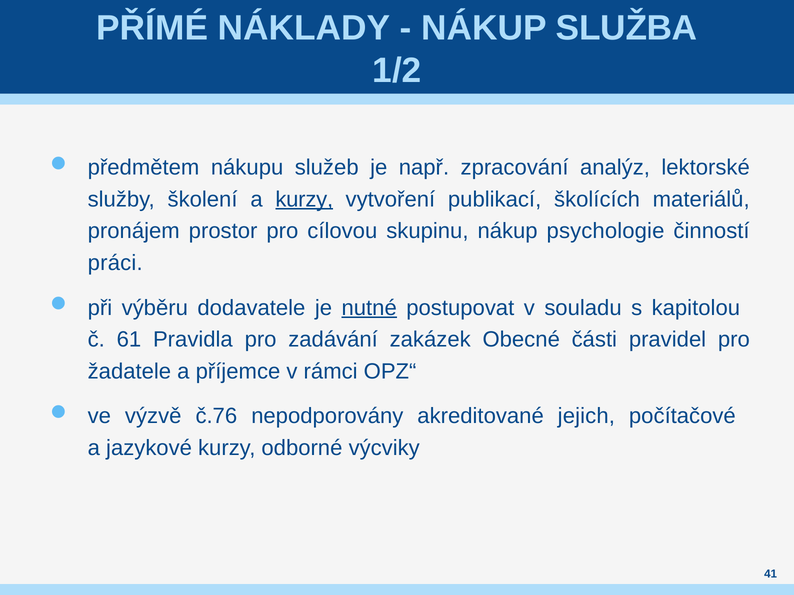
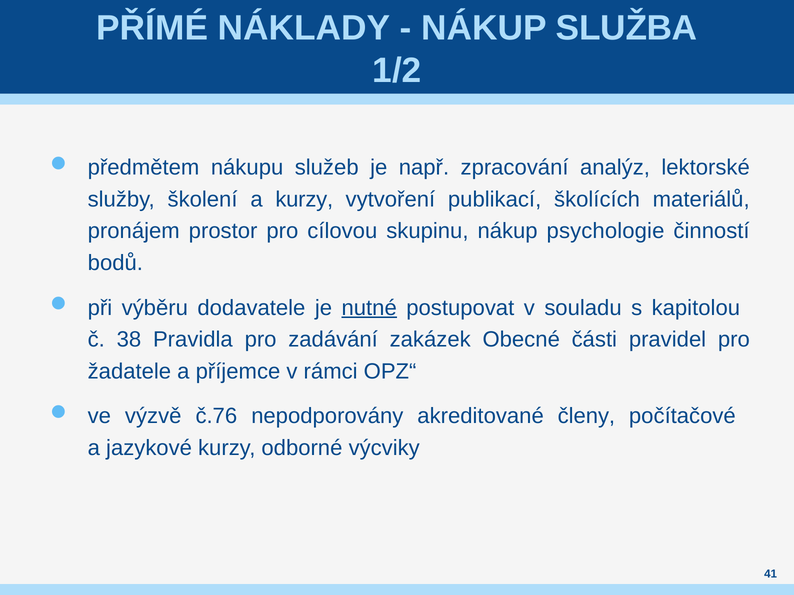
kurzy underline: present -> none (304, 200)
práci: práci -> bodů (115, 263)
61: 61 -> 38 (129, 340)
jejich: jejich -> členy (586, 417)
